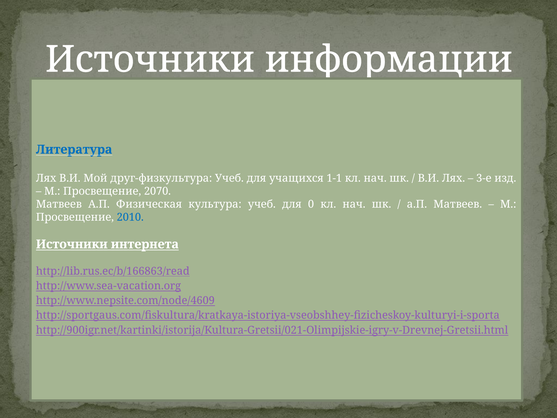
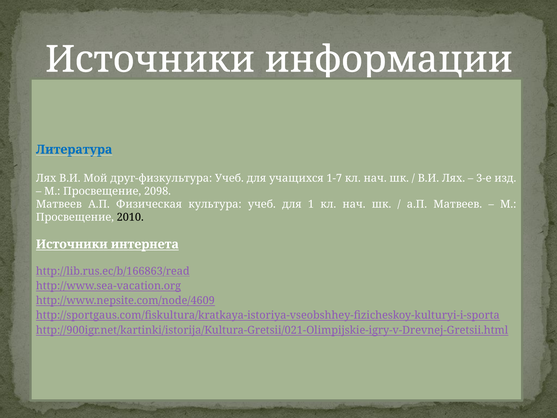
1-1: 1-1 -> 1-7 (334, 178)
2070: 2070 -> 2098 (157, 191)
0: 0 -> 1 (311, 204)
2010 colour: blue -> black (130, 217)
